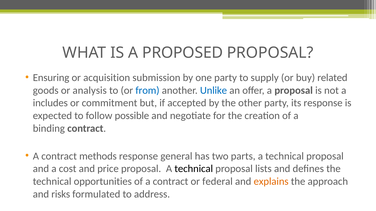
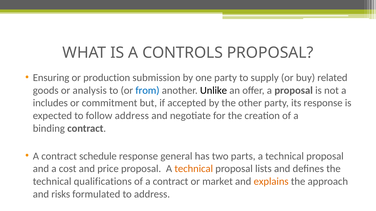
PROPOSED: PROPOSED -> CONTROLS (183, 53)
acquisition: acquisition -> production (107, 78)
Unlike colour: blue -> black (214, 91)
follow possible: possible -> address (132, 116)
methods: methods -> schedule (98, 156)
technical colour: black -> orange (194, 169)
opportunities: opportunities -> qualifications (103, 182)
federal: federal -> market (218, 182)
